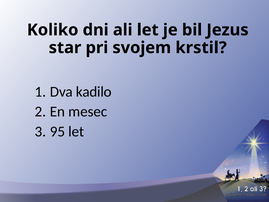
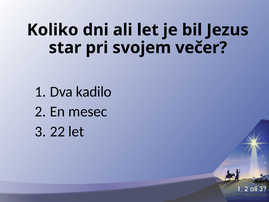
krstil: krstil -> večer (201, 48)
95: 95 -> 22 (57, 131)
